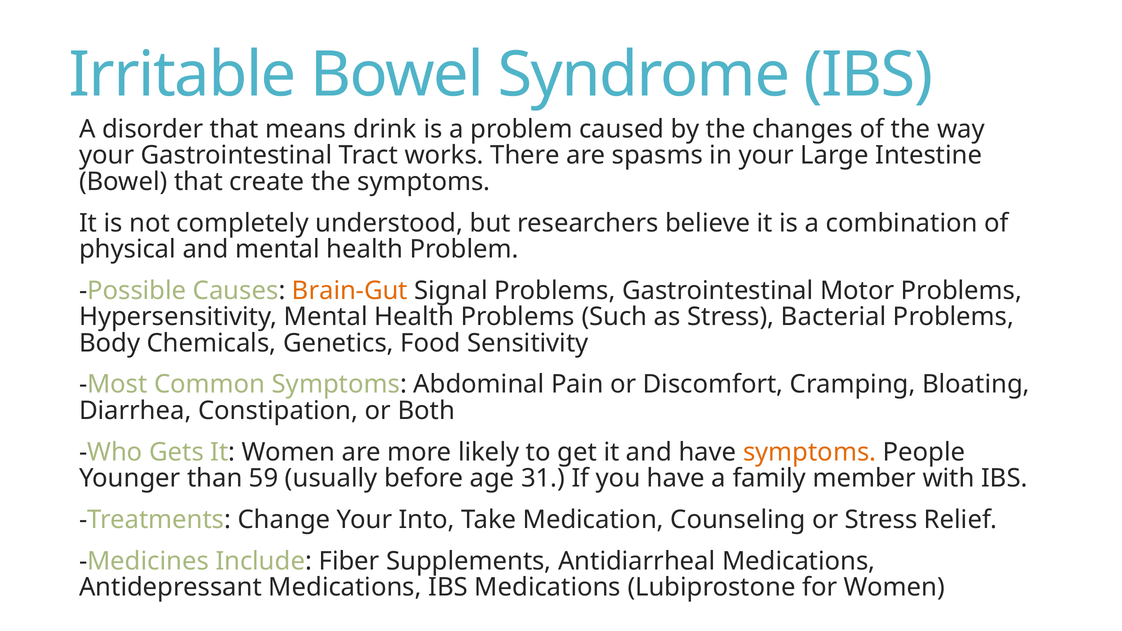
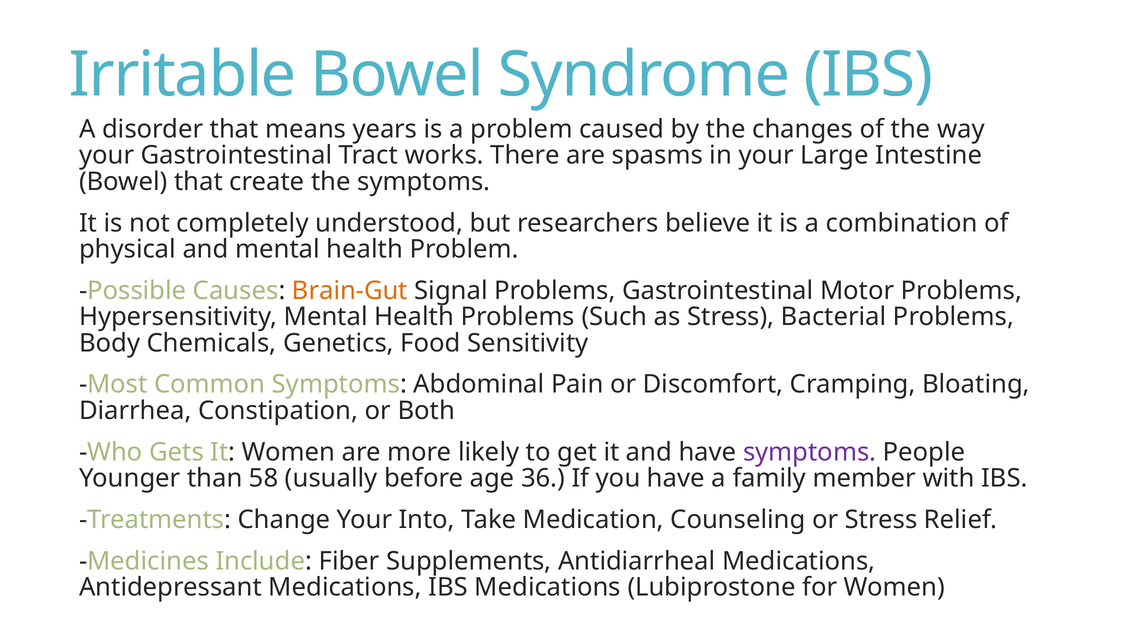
drink: drink -> years (385, 129)
symptoms colour: orange -> purple (810, 452)
59: 59 -> 58 (264, 478)
31: 31 -> 36 (543, 478)
